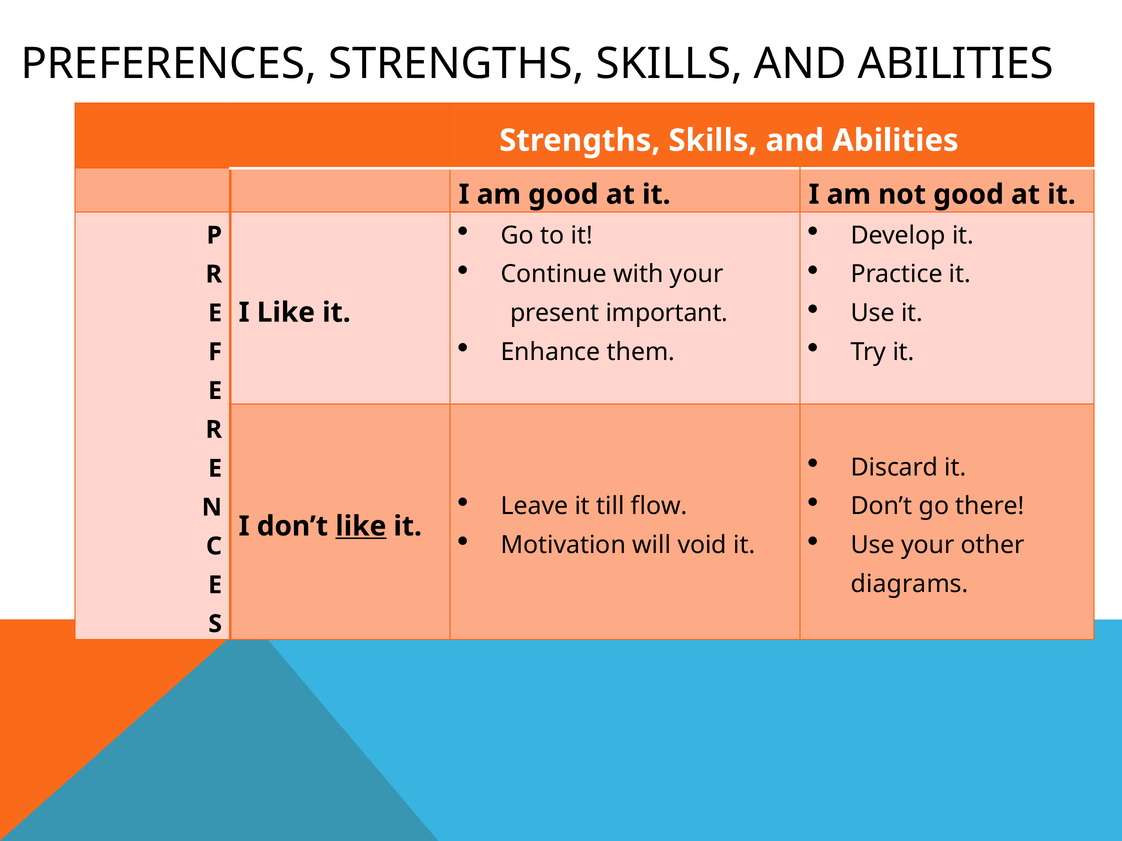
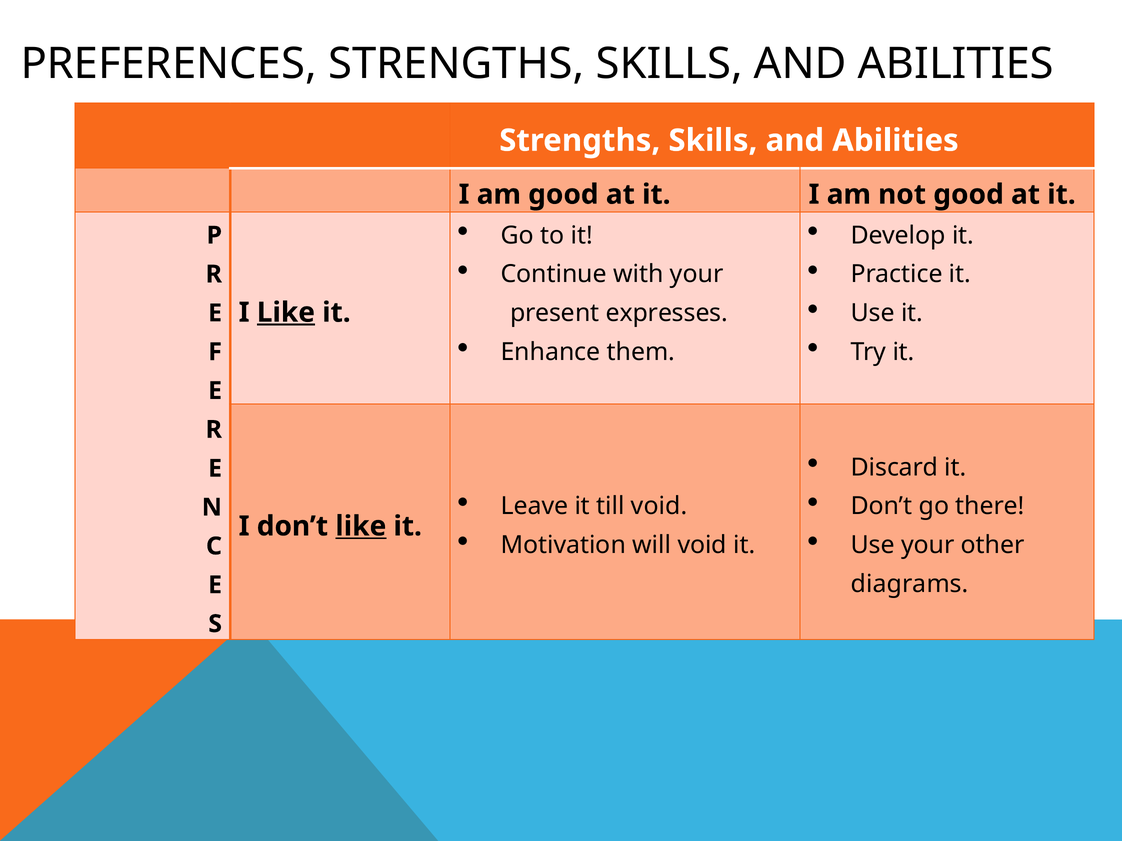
important: important -> expresses (667, 313)
Like underline: none -> present (286, 313)
till flow: flow -> void (659, 507)
